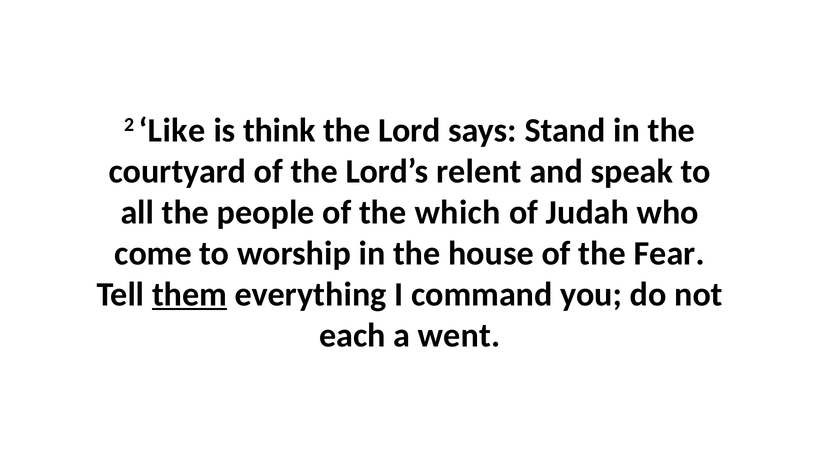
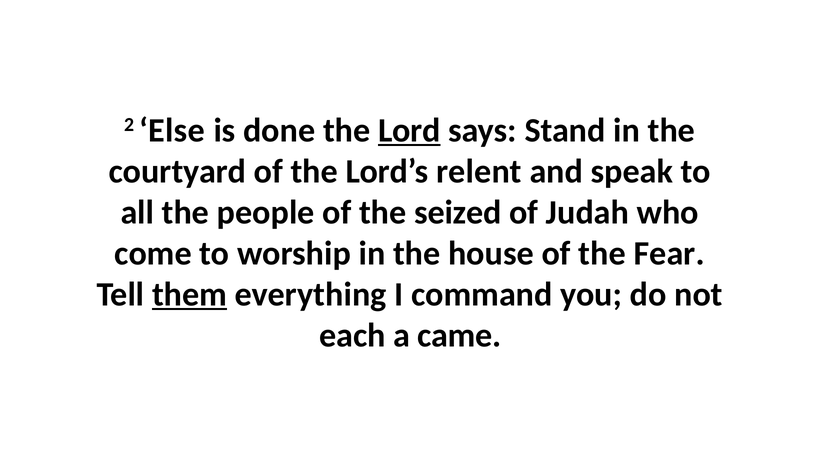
Like: Like -> Else (172, 130)
think: think -> done (279, 130)
Lord underline: none -> present (409, 130)
which: which -> seized (458, 212)
went: went -> came (459, 335)
